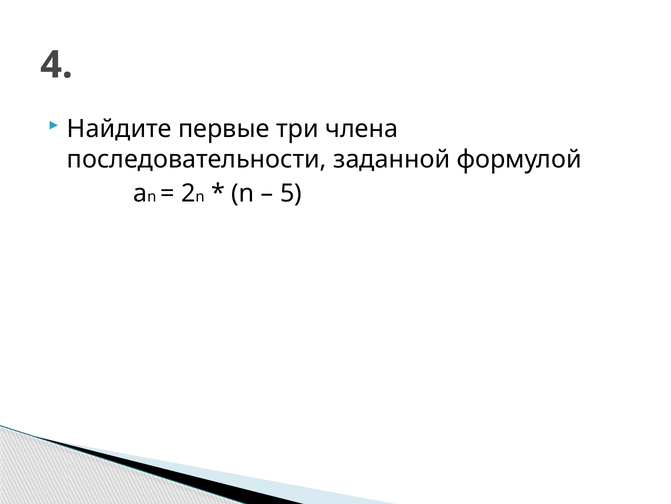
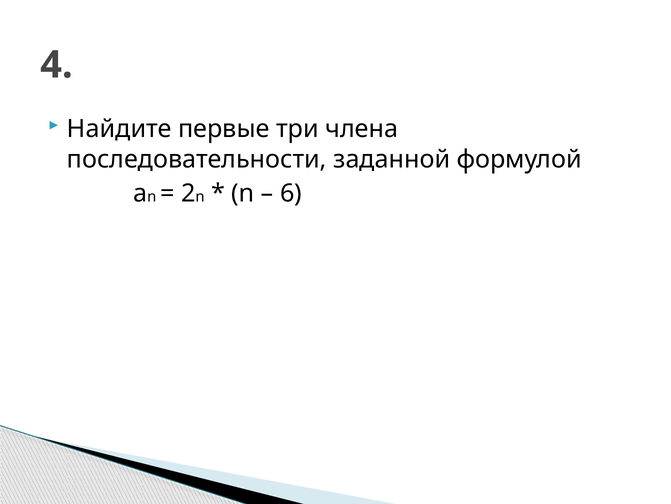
5: 5 -> 6 (291, 193)
